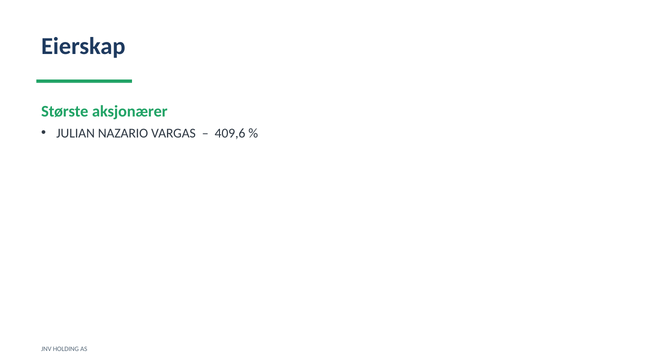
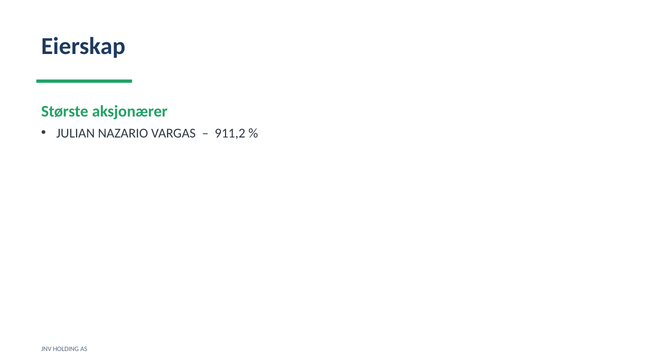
409,6: 409,6 -> 911,2 (230, 133)
